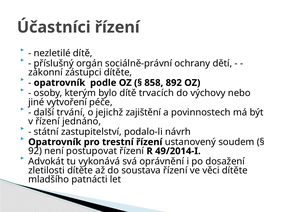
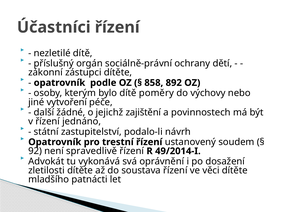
trvacích: trvacích -> poměry (156, 93)
trvání: trvání -> žádné (71, 113)
postupovat: postupovat -> spravedlivě (92, 151)
